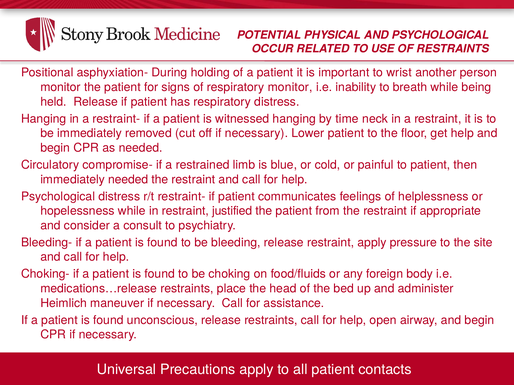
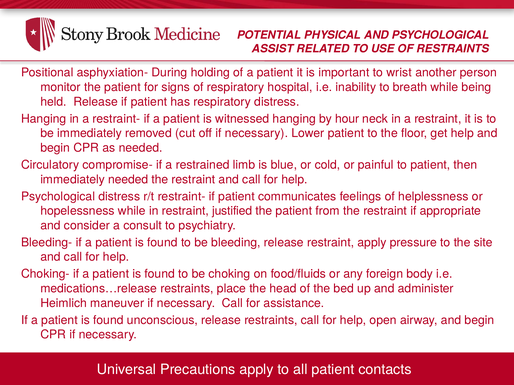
OCCUR: OCCUR -> ASSIST (273, 49)
respiratory monitor: monitor -> hospital (290, 87)
time: time -> hour (347, 119)
